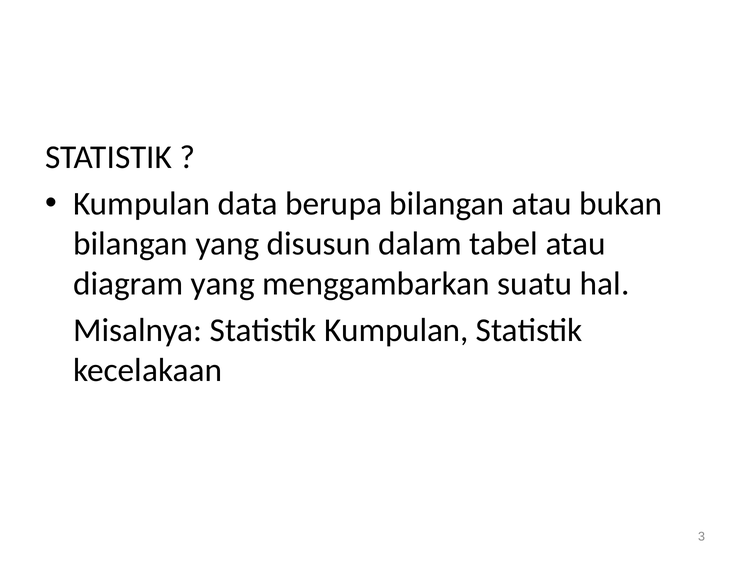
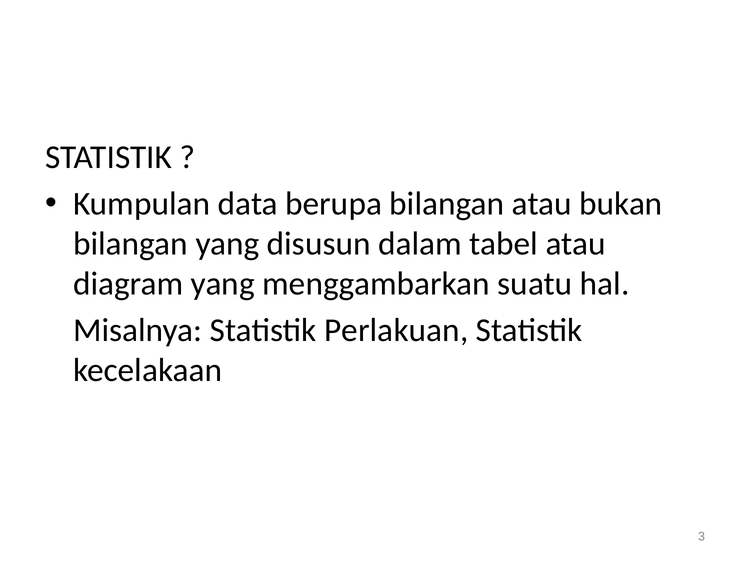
Statistik Kumpulan: Kumpulan -> Perlakuan (396, 331)
